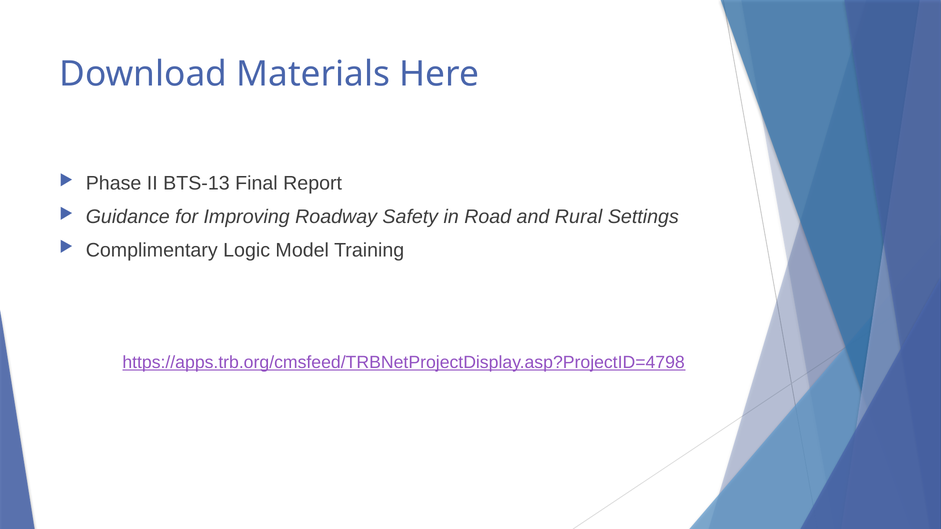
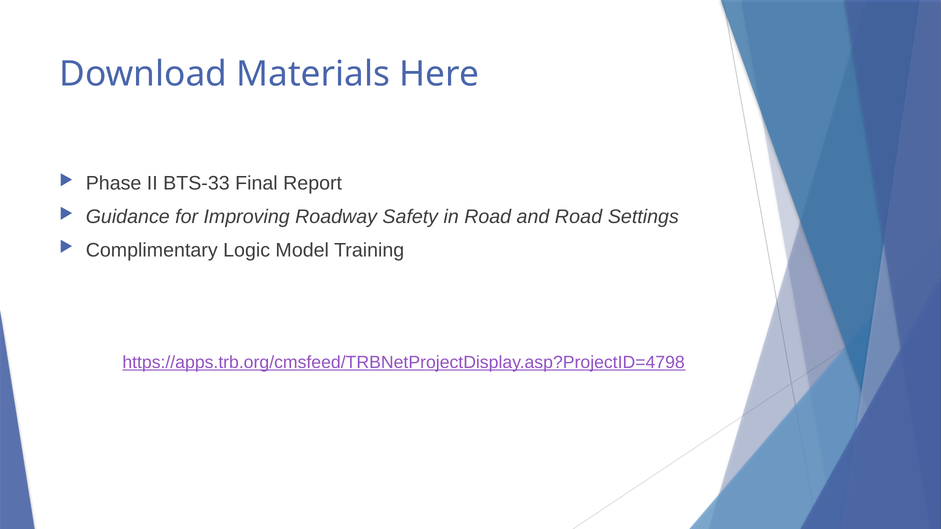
BTS-13: BTS-13 -> BTS-33 (196, 183)
and Rural: Rural -> Road (579, 217)
